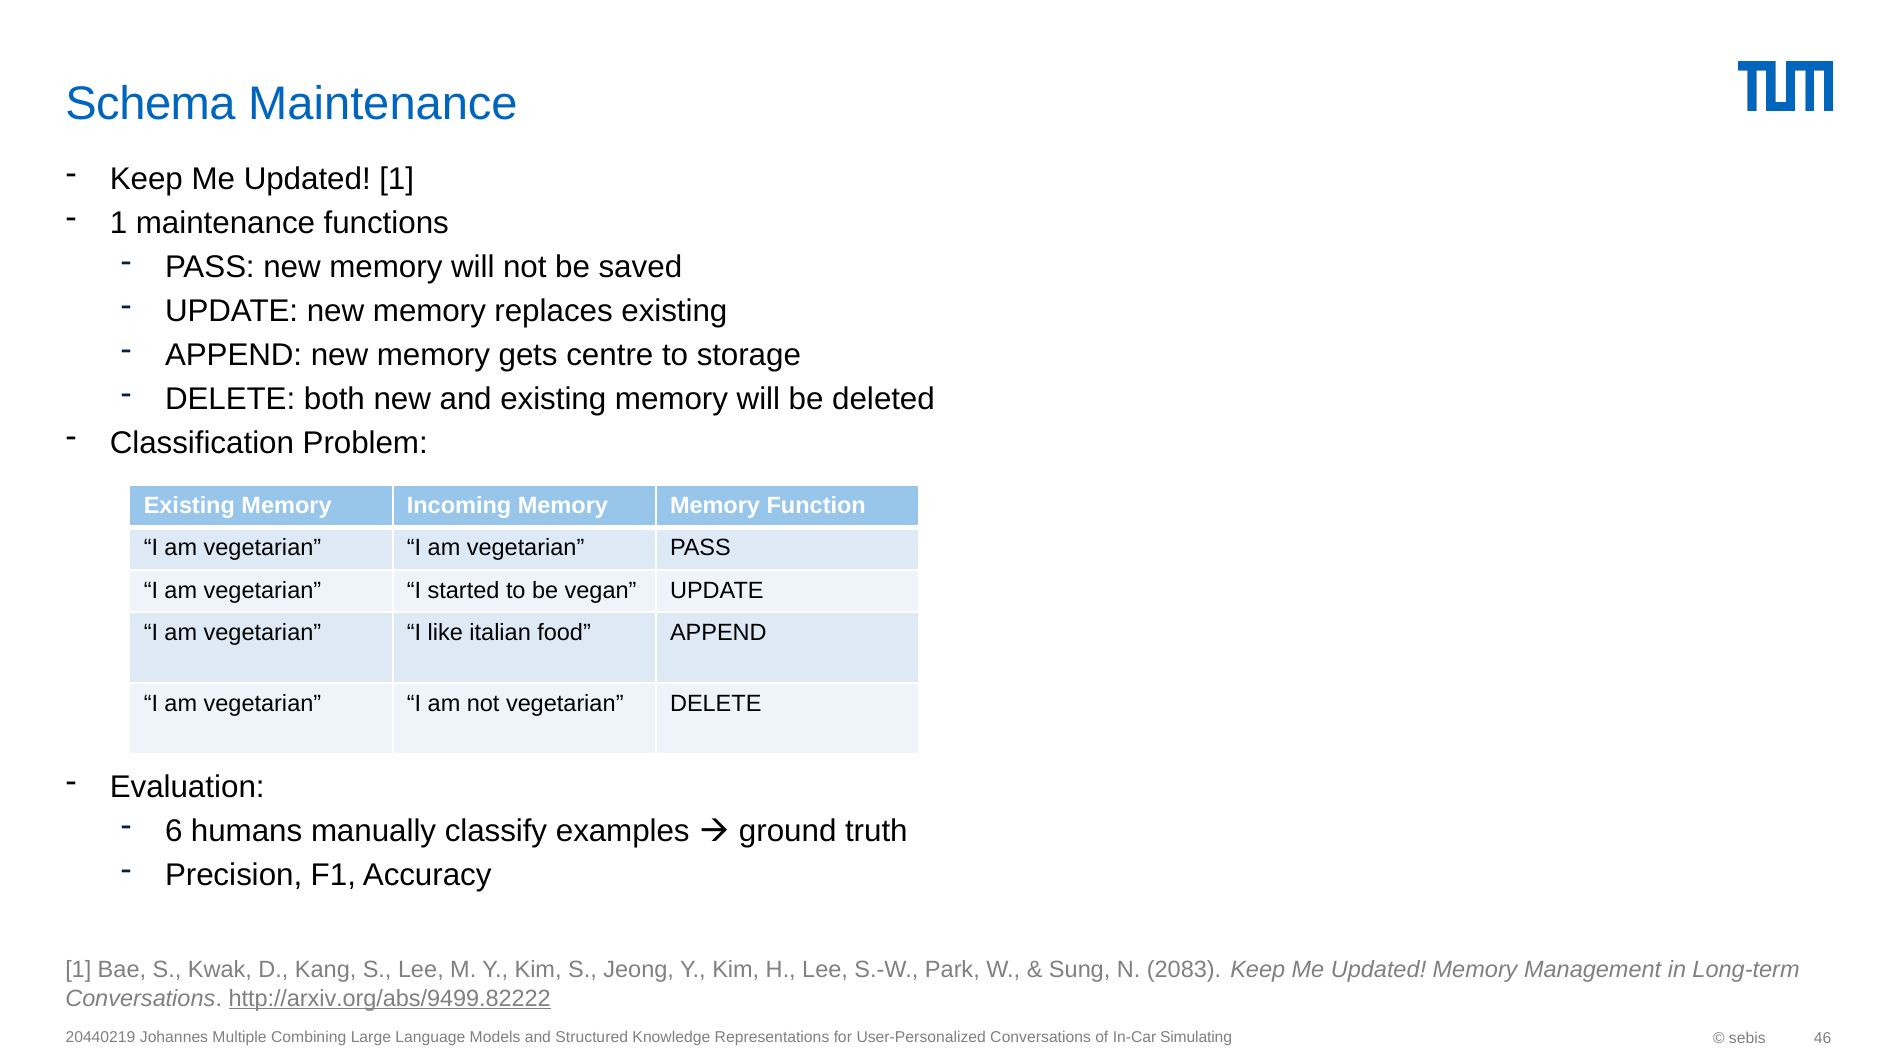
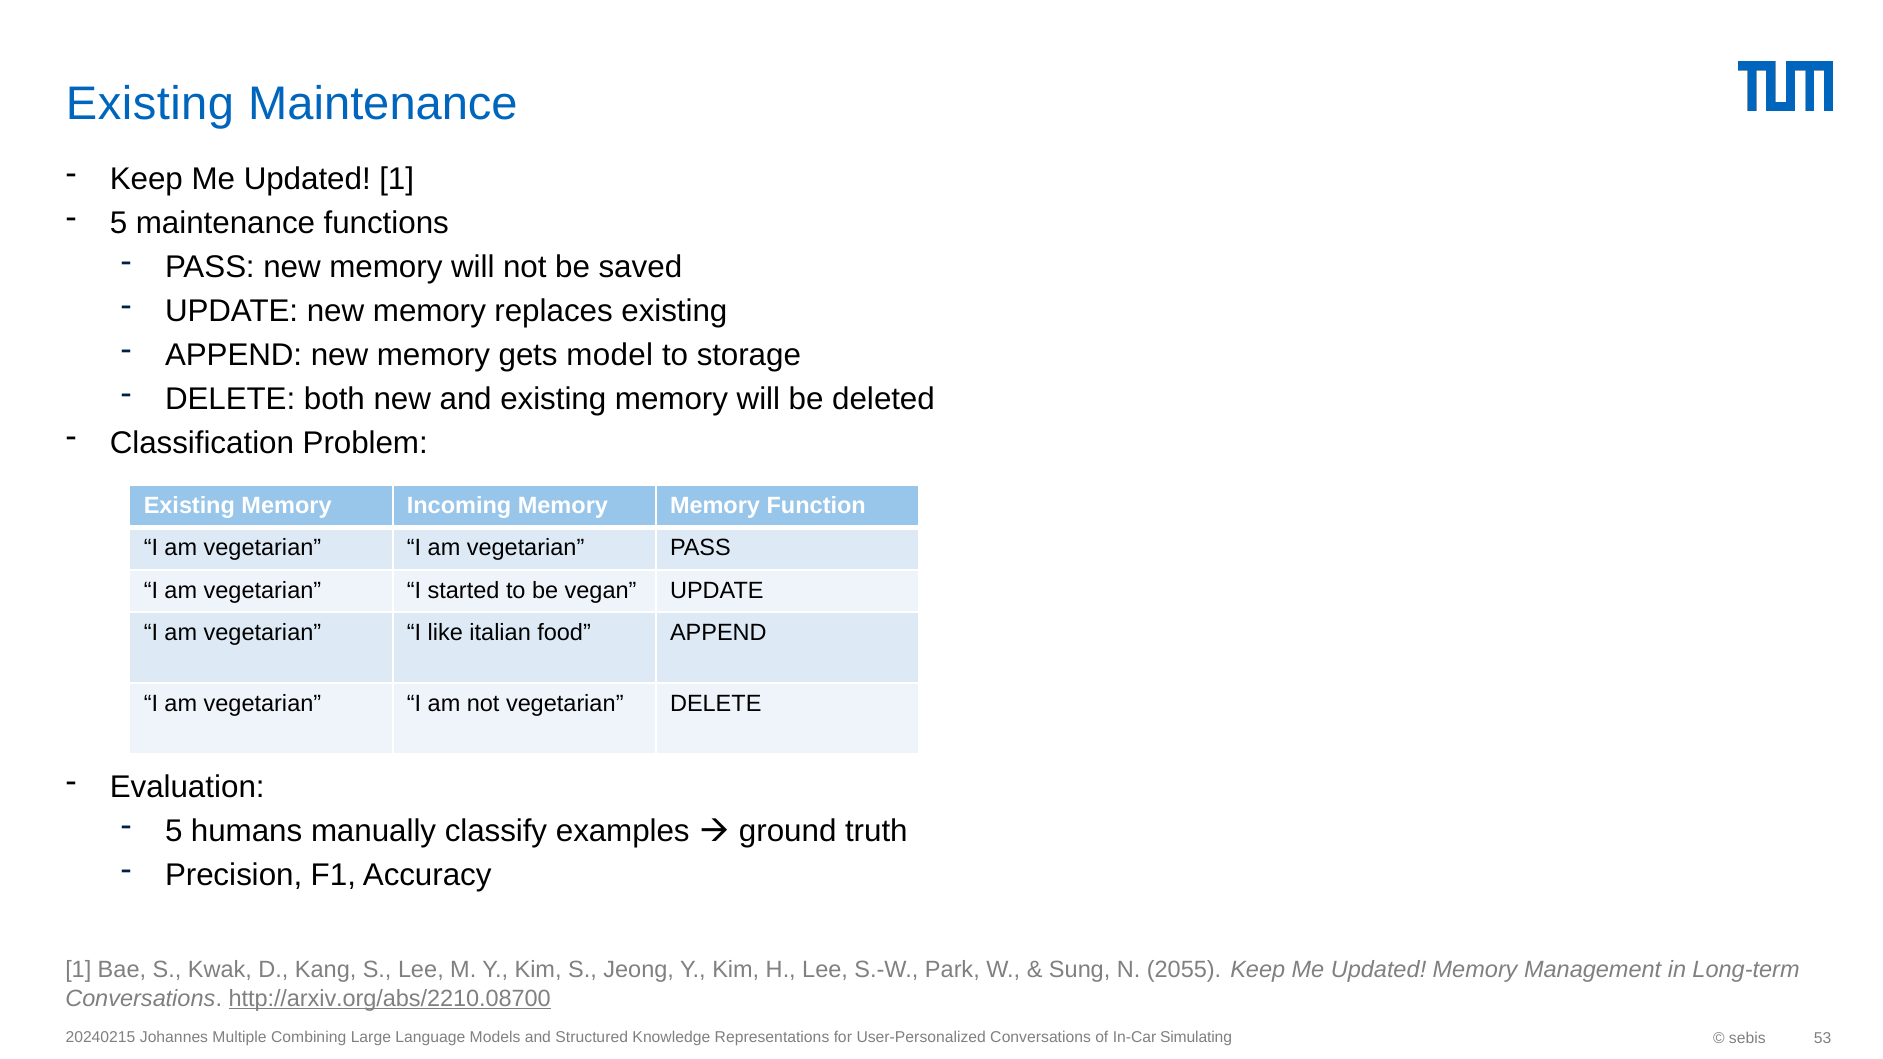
Schema: Schema -> Existing (150, 104)
1: 1 -> 5 (119, 223)
centre: centre -> model (610, 355)
6: 6 -> 5 (174, 831)
2083: 2083 -> 2055 (1184, 970)
http://arxiv.org/abs/9499.82222: http://arxiv.org/abs/9499.82222 -> http://arxiv.org/abs/2210.08700 (390, 999)
20440219: 20440219 -> 20240215 (100, 1038)
46: 46 -> 53 (1823, 1038)
